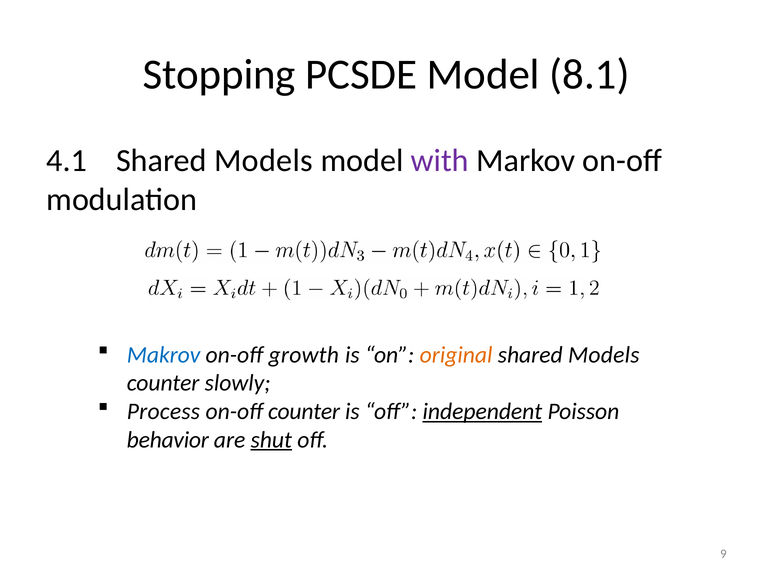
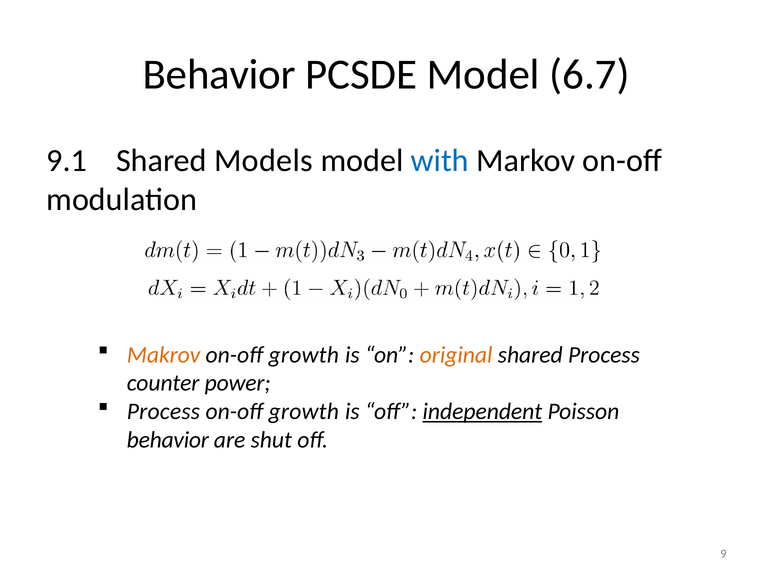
Stopping: Stopping -> Behavior (219, 75)
8.1: 8.1 -> 6.7 (590, 75)
4.1: 4.1 -> 9.1 (67, 161)
with colour: purple -> blue (440, 161)
Makrov colour: blue -> orange (164, 355)
Models: Models -> Process (604, 355)
slowly: slowly -> power (238, 383)
counter: counter -> growth (304, 411)
shut underline: present -> none (271, 440)
